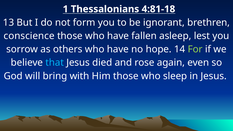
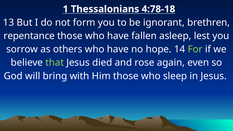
4:81-18: 4:81-18 -> 4:78-18 (158, 9)
conscience: conscience -> repentance (29, 36)
that colour: light blue -> light green (55, 63)
